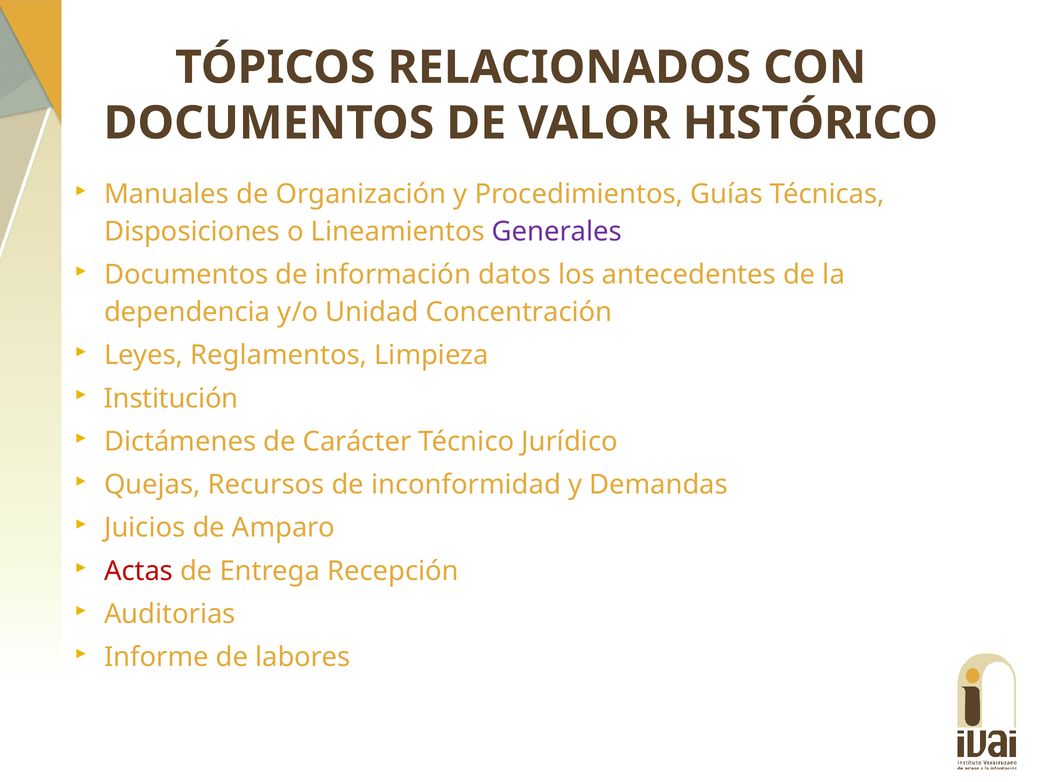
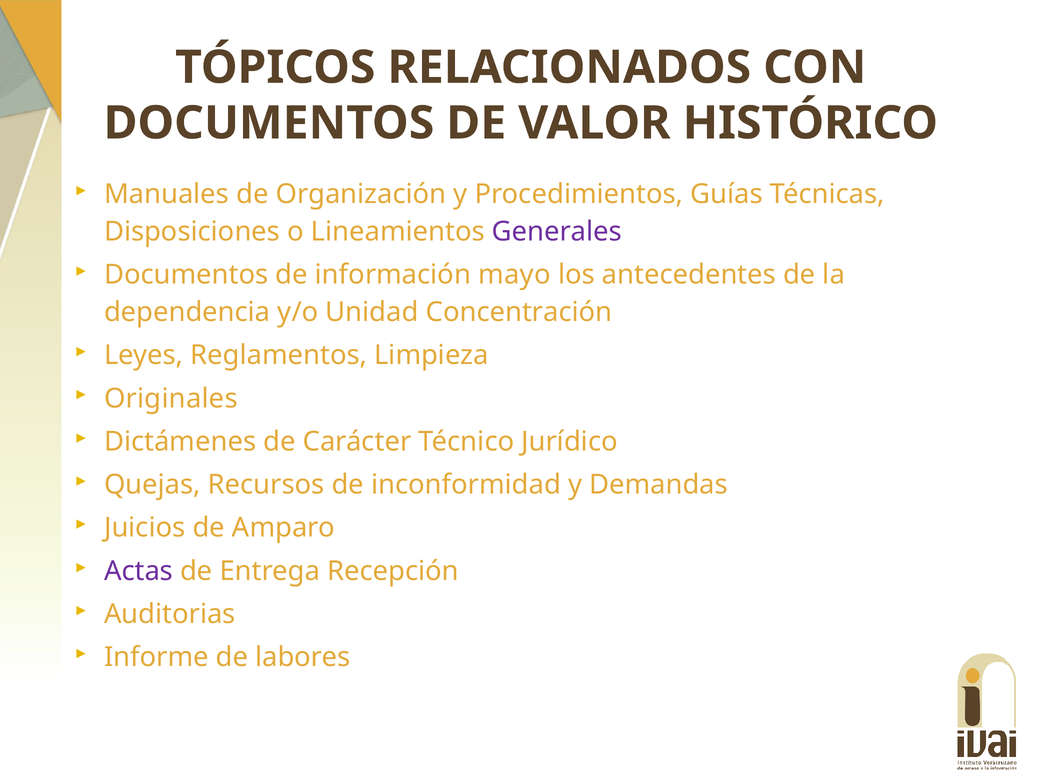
datos: datos -> mayo (514, 275)
Institución: Institución -> Originales (171, 398)
Actas colour: red -> purple (139, 571)
